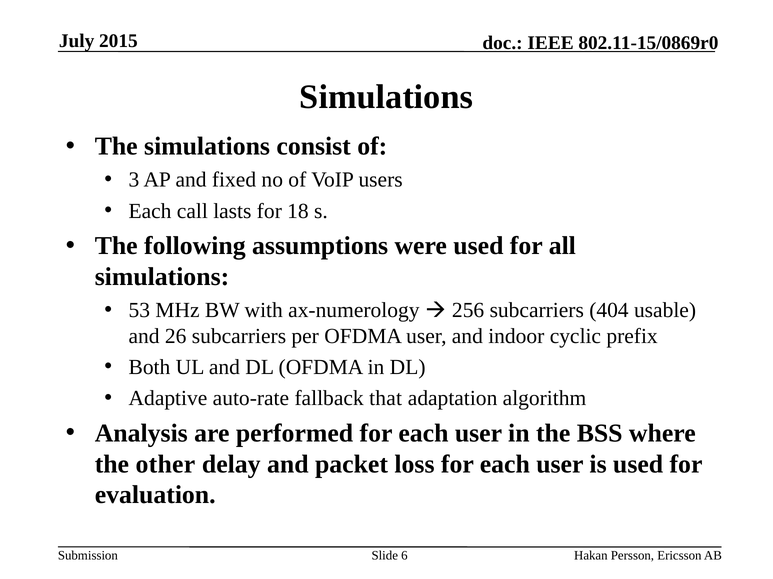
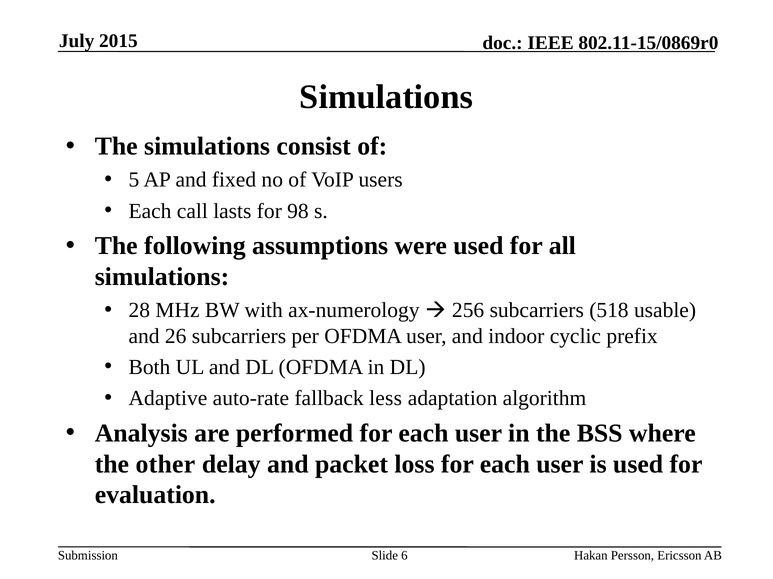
3: 3 -> 5 (134, 180)
18: 18 -> 98 (298, 211)
53: 53 -> 28 (139, 311)
404: 404 -> 518 (609, 311)
that: that -> less (386, 399)
